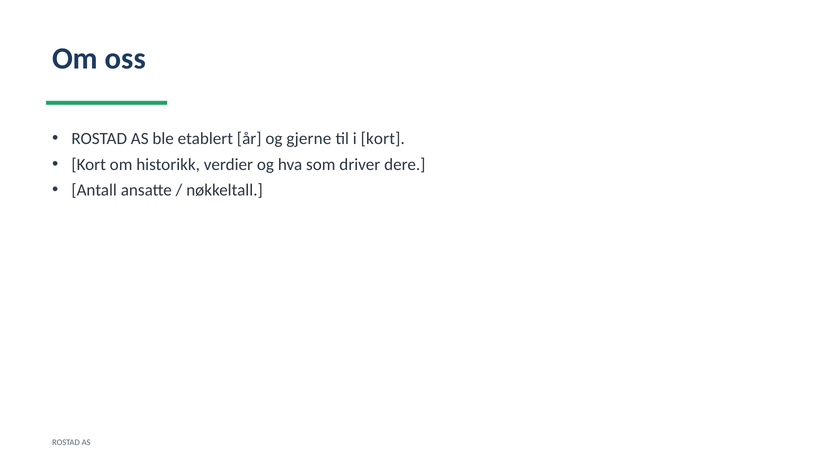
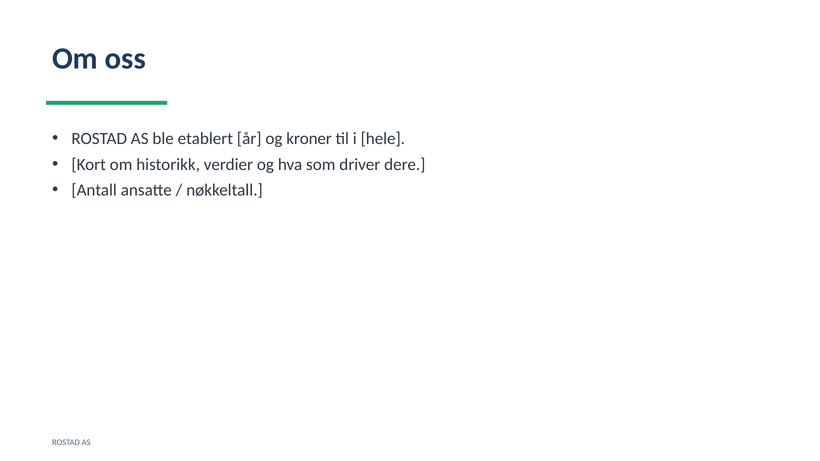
gjerne: gjerne -> kroner (309, 139)
i kort: kort -> hele (383, 139)
